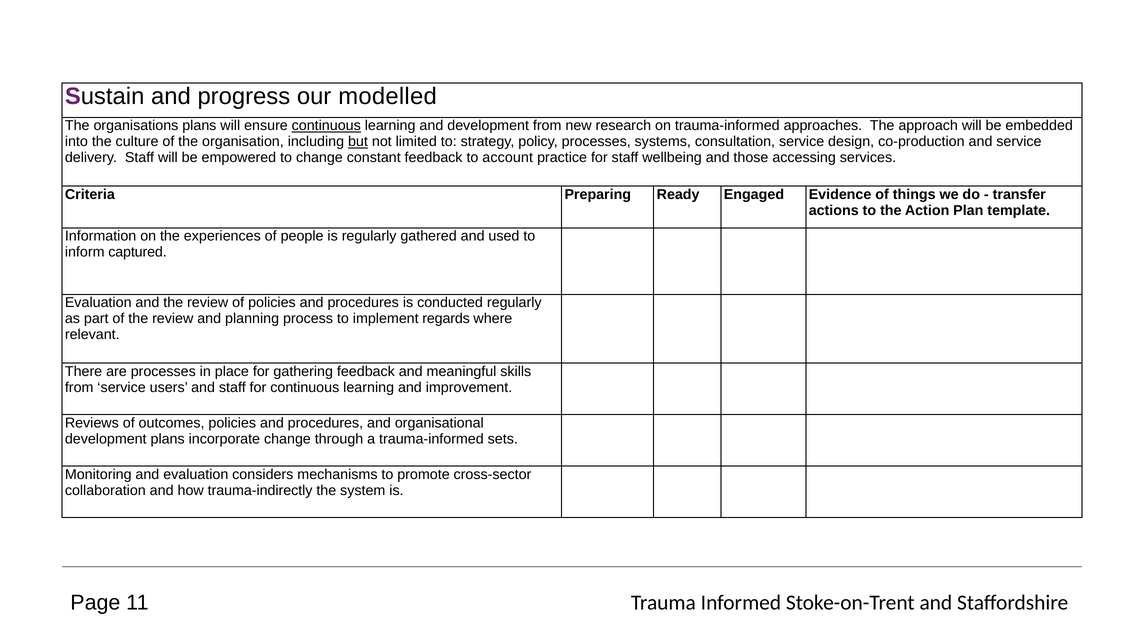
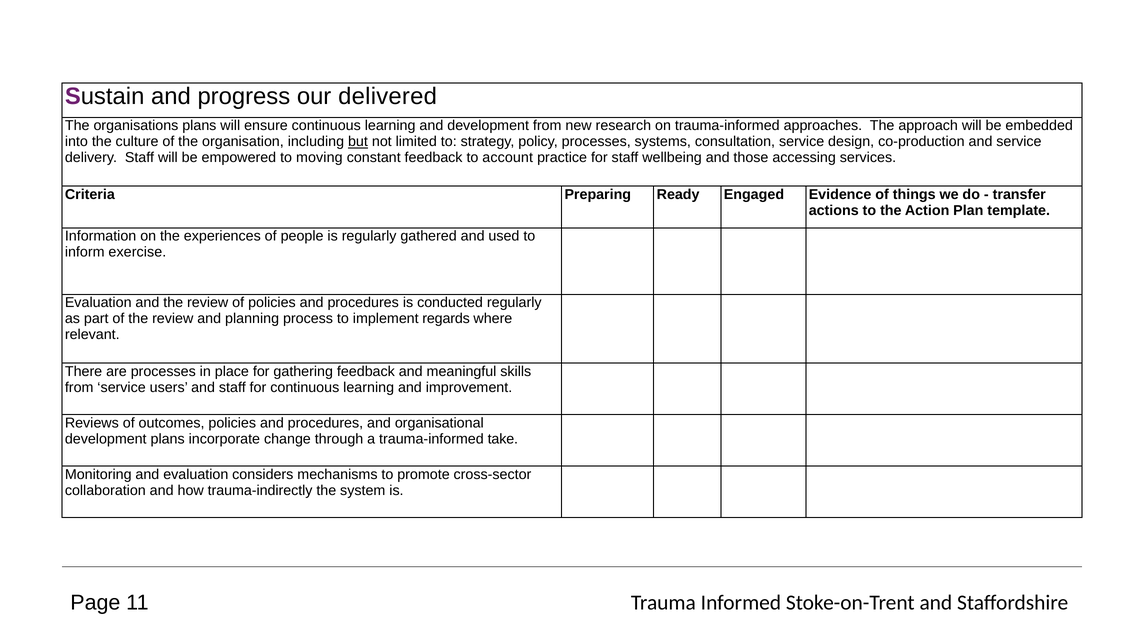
modelled: modelled -> delivered (388, 97)
continuous underline: present -> none (326, 126)
to change: change -> moving (319, 158)
captured: captured -> exercise (137, 252)
sets: sets -> take (503, 439)
